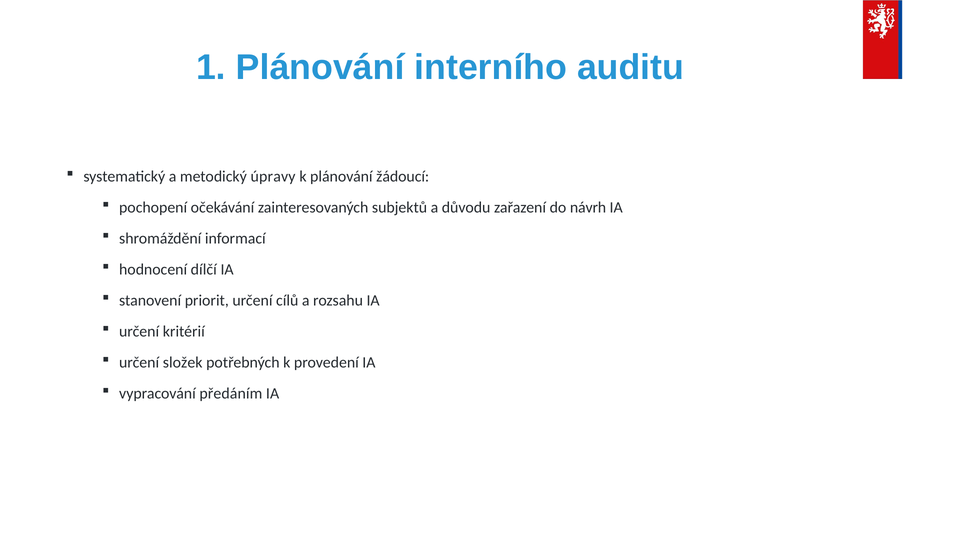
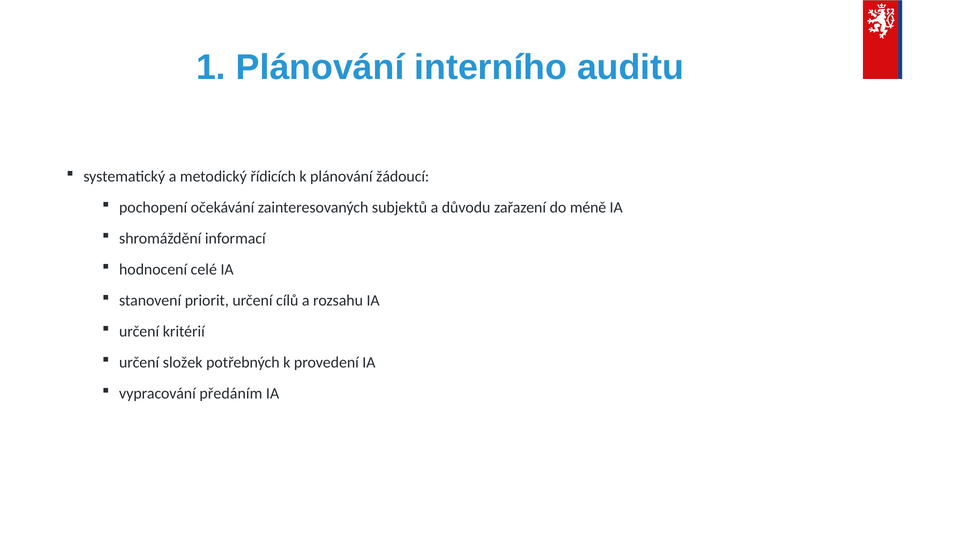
úpravy: úpravy -> řídicích (273, 177)
návrh: návrh -> méně (588, 208)
dílčí: dílčí -> celé (204, 270)
